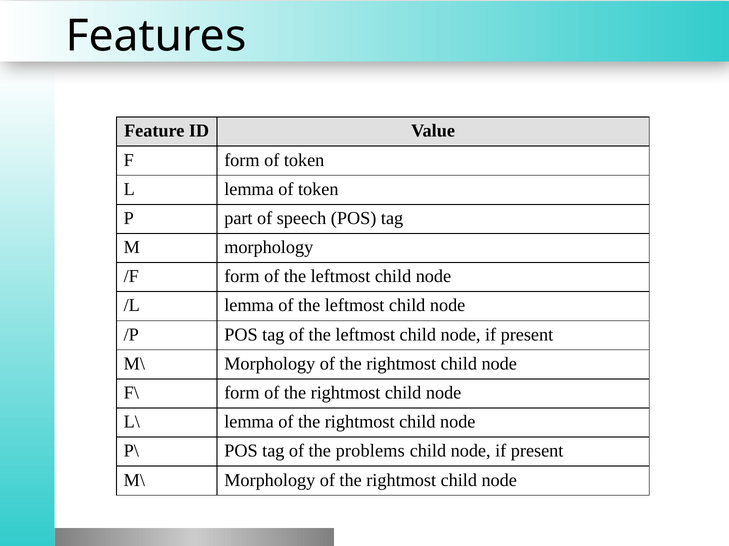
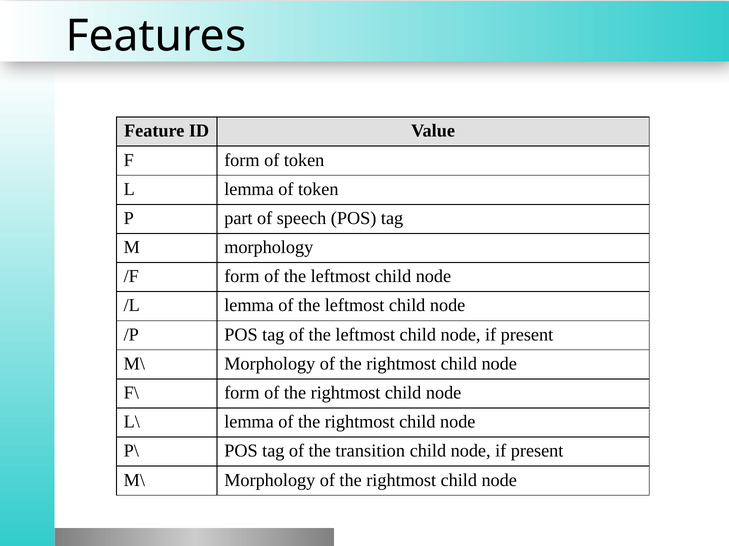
problems: problems -> transition (370, 452)
